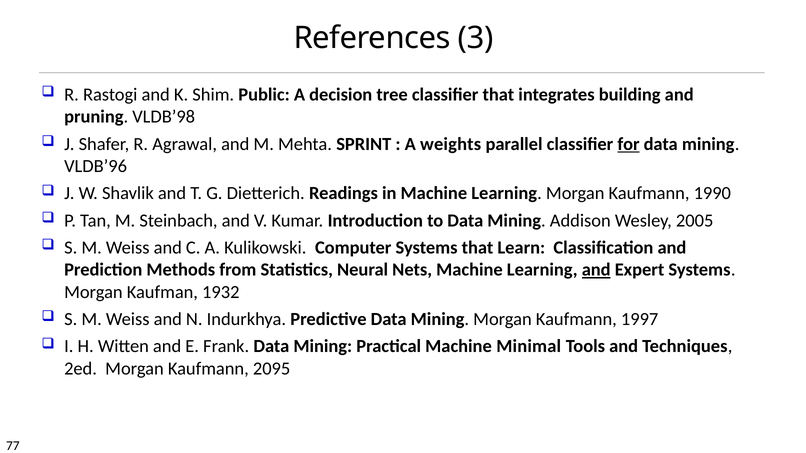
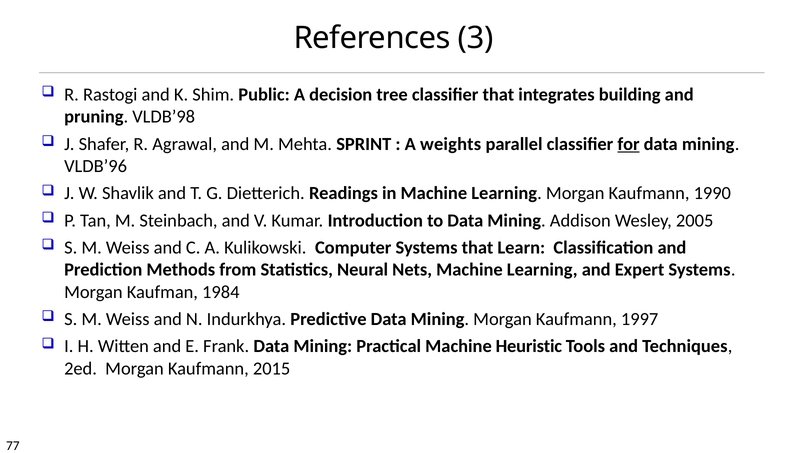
and underline: present -> none (596, 270)
1932: 1932 -> 1984 (221, 292)
Minimal: Minimal -> Heuristic (529, 347)
2095: 2095 -> 2015 (272, 369)
